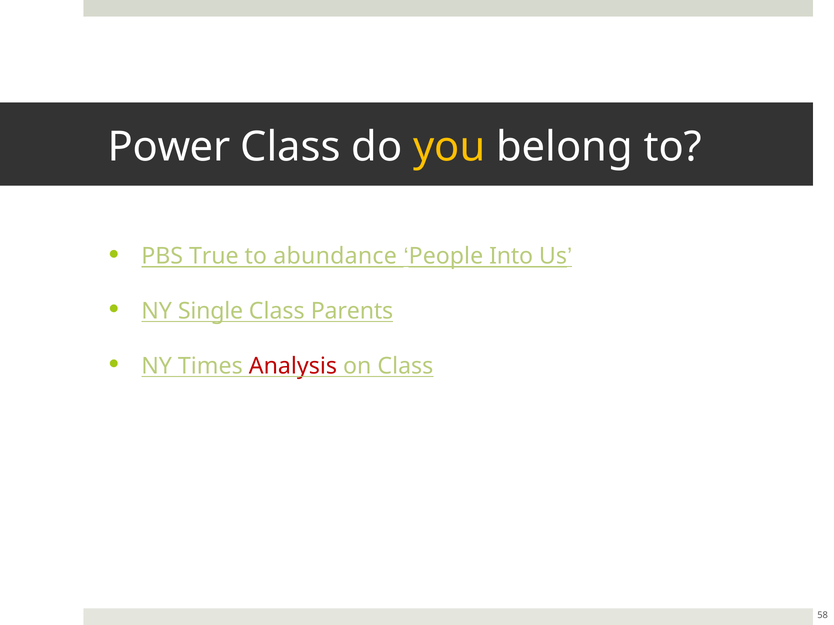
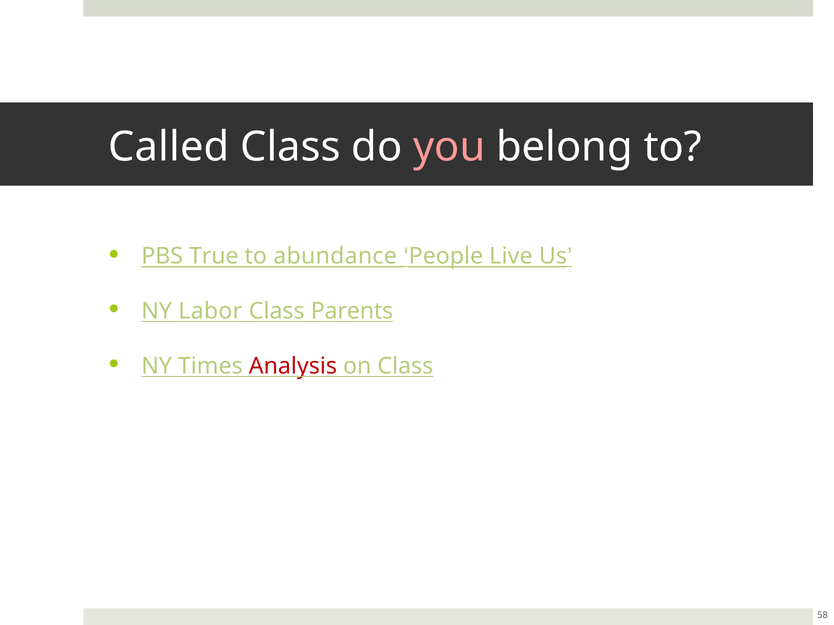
Power: Power -> Called (169, 147)
you colour: yellow -> pink (449, 147)
Into: Into -> Live (511, 256)
Single: Single -> Labor (210, 311)
